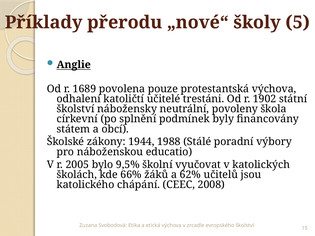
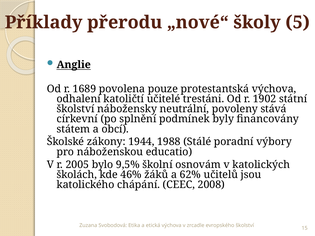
škola: škola -> stává (274, 109)
vyučovat: vyučovat -> osnovám (198, 165)
66%: 66% -> 46% (131, 175)
